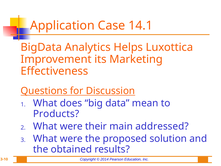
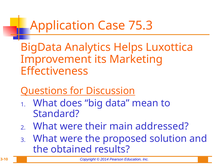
14.1: 14.1 -> 75.3 (141, 26)
Products: Products -> Standard (56, 114)
